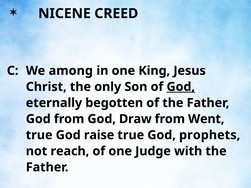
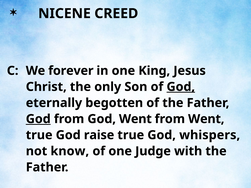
among: among -> forever (71, 71)
God underline: none -> present (38, 119)
God Draw: Draw -> Went (135, 119)
prophets: prophets -> whispers (210, 135)
reach: reach -> know (70, 151)
